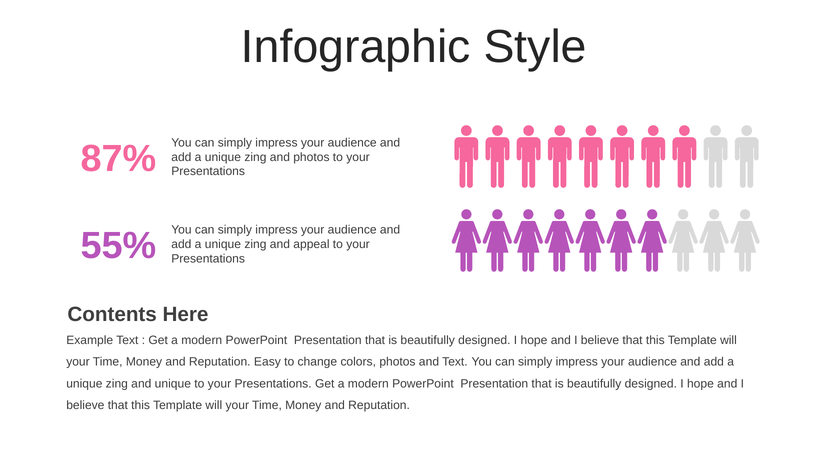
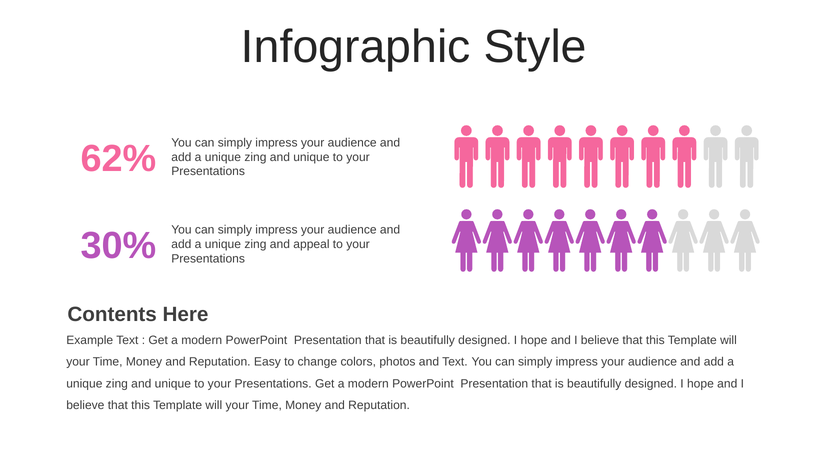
87%: 87% -> 62% (118, 159)
photos: photos -> unique (311, 157)
55%: 55% -> 30% (118, 246)
